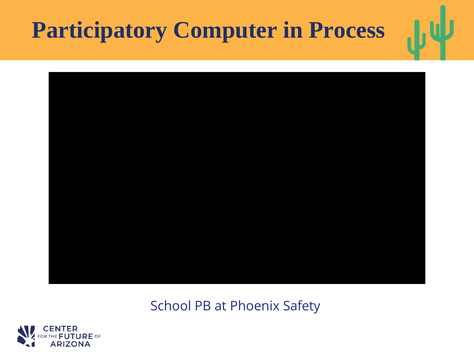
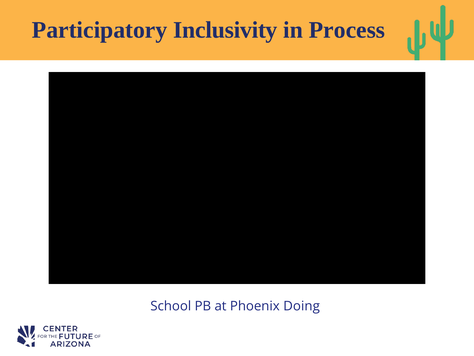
Computer: Computer -> Inclusivity (225, 30)
Safety: Safety -> Doing (302, 306)
